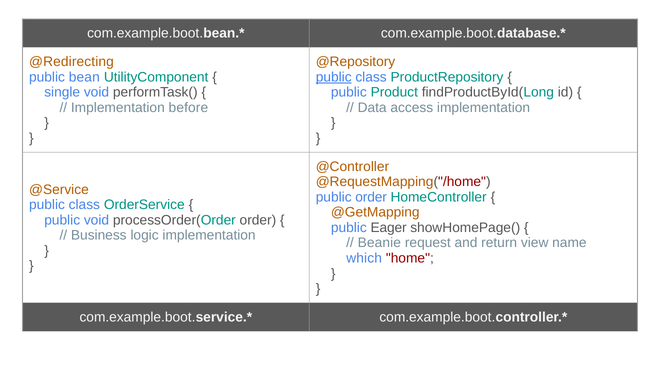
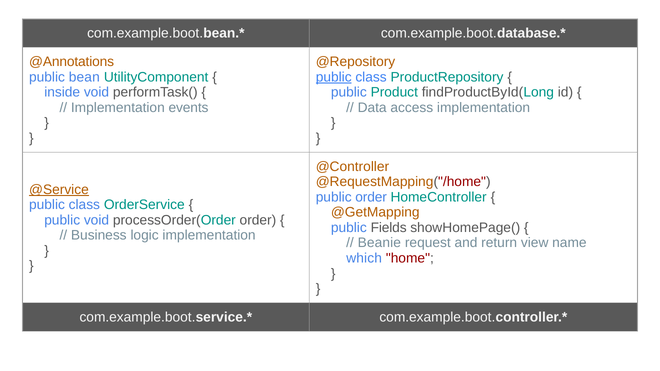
@Redirecting: @Redirecting -> @Annotations (72, 62)
single: single -> inside (62, 92)
before: before -> events (189, 108)
@Service underline: none -> present (59, 190)
Eager: Eager -> Fields (389, 228)
